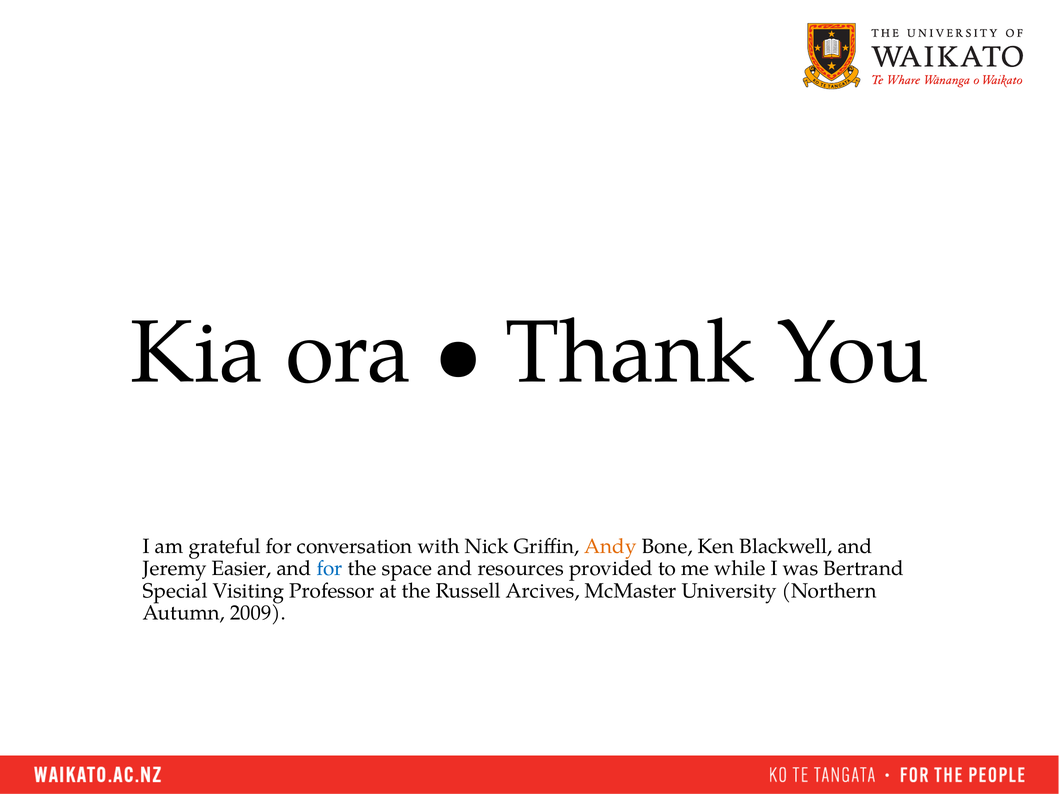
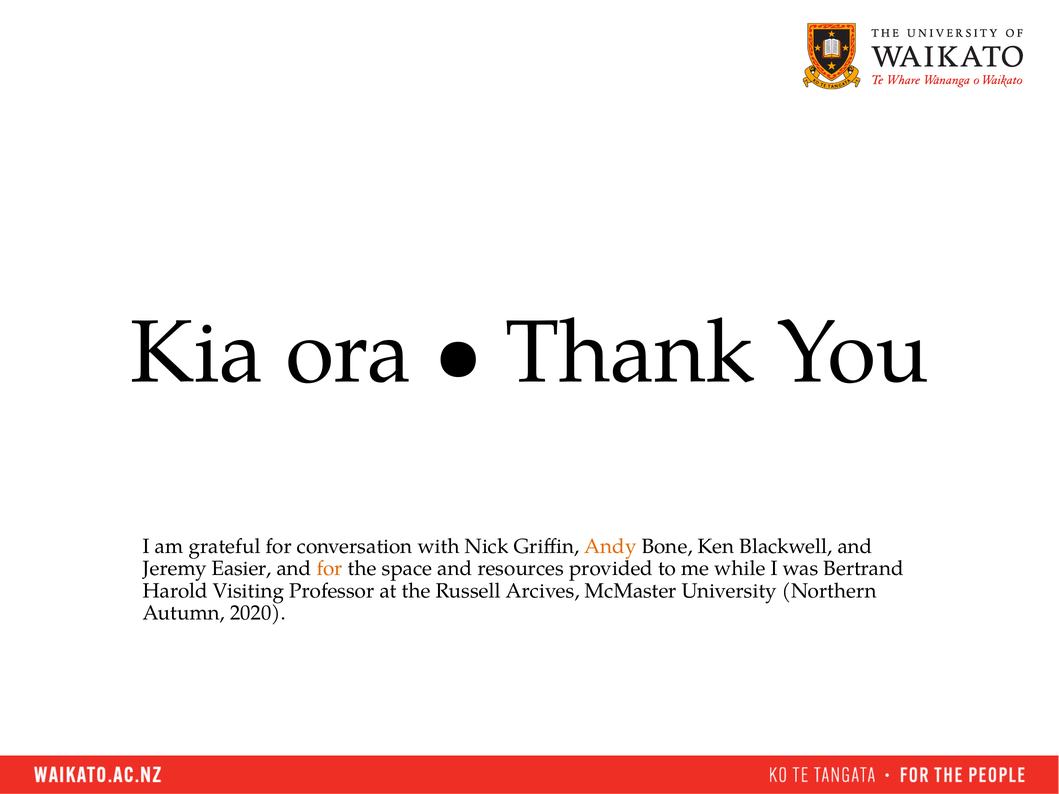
for colour: blue -> orange (330, 569)
Special: Special -> Harold (175, 591)
2009: 2009 -> 2020 (258, 613)
